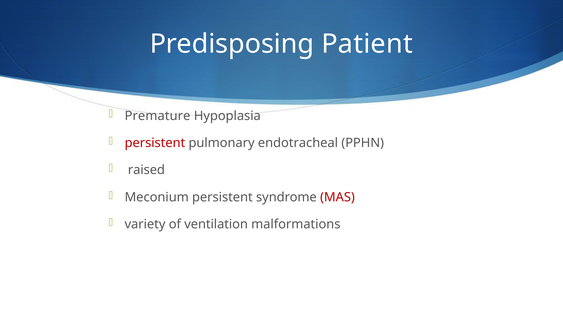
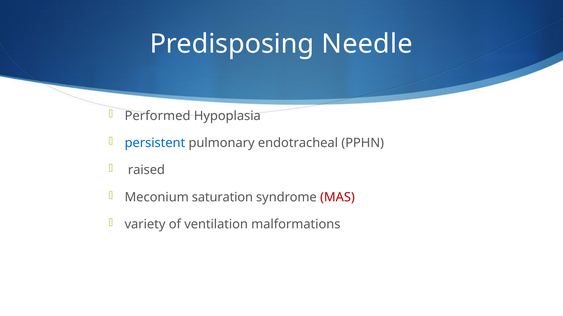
Patient: Patient -> Needle (367, 44)
Premature: Premature -> Performed (158, 116)
persistent colour: red -> blue (155, 143)
Meconium persistent: persistent -> saturation (222, 198)
